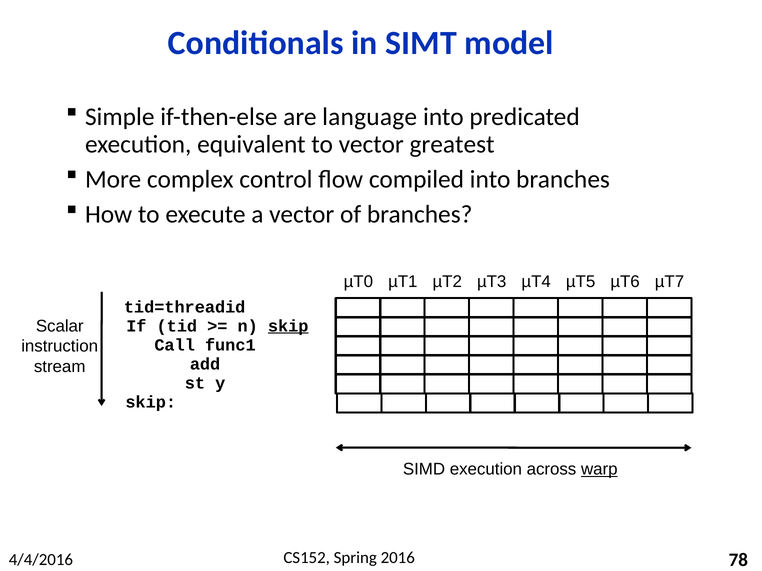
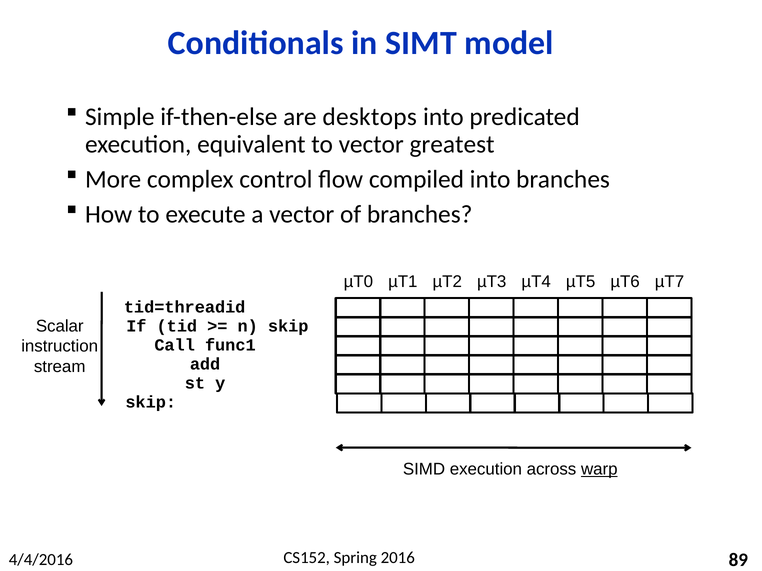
language: language -> desktops (370, 117)
skip underline: present -> none (288, 326)
78: 78 -> 89 (738, 560)
